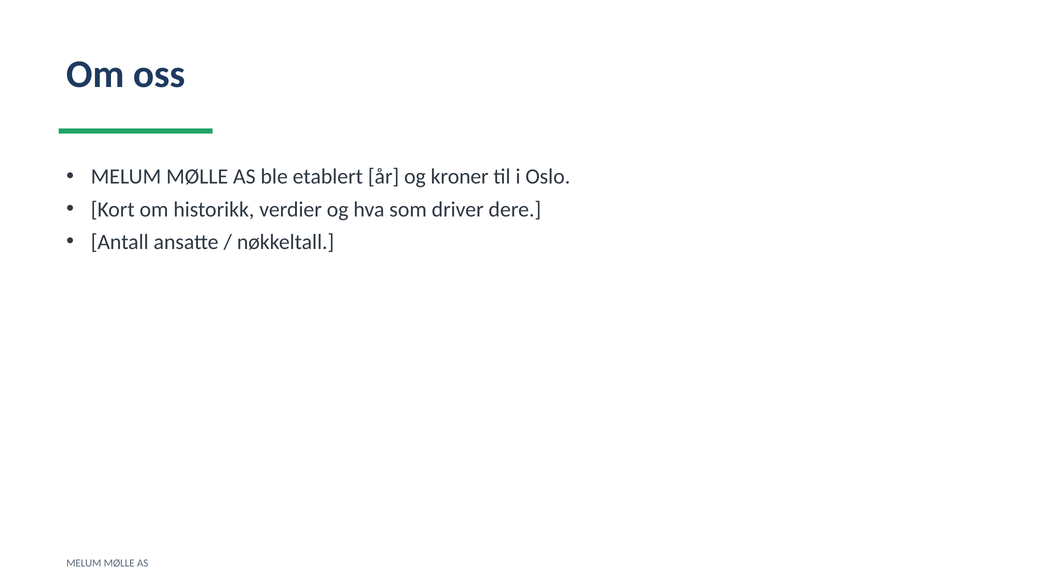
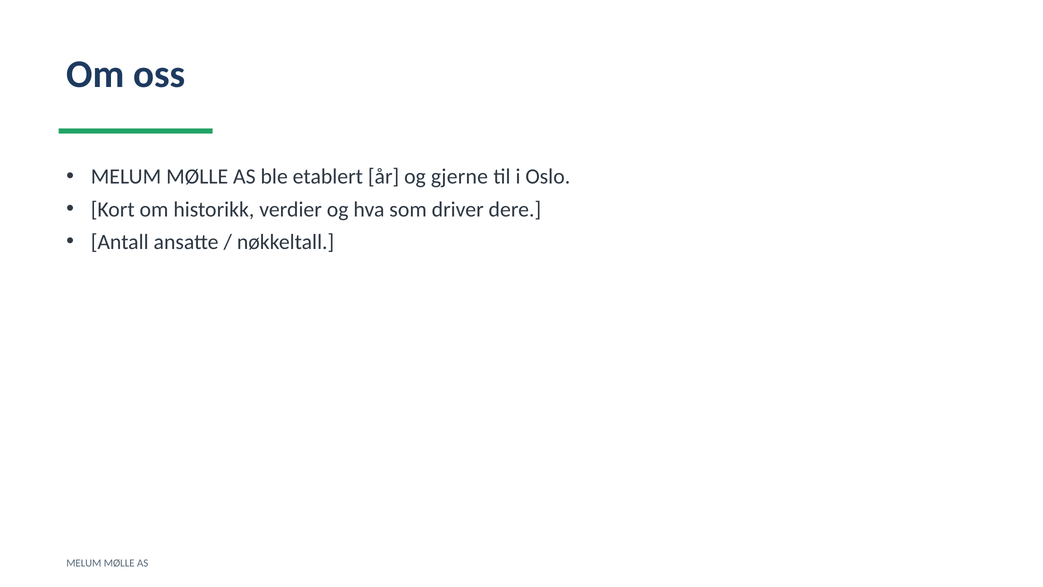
kroner: kroner -> gjerne (459, 177)
